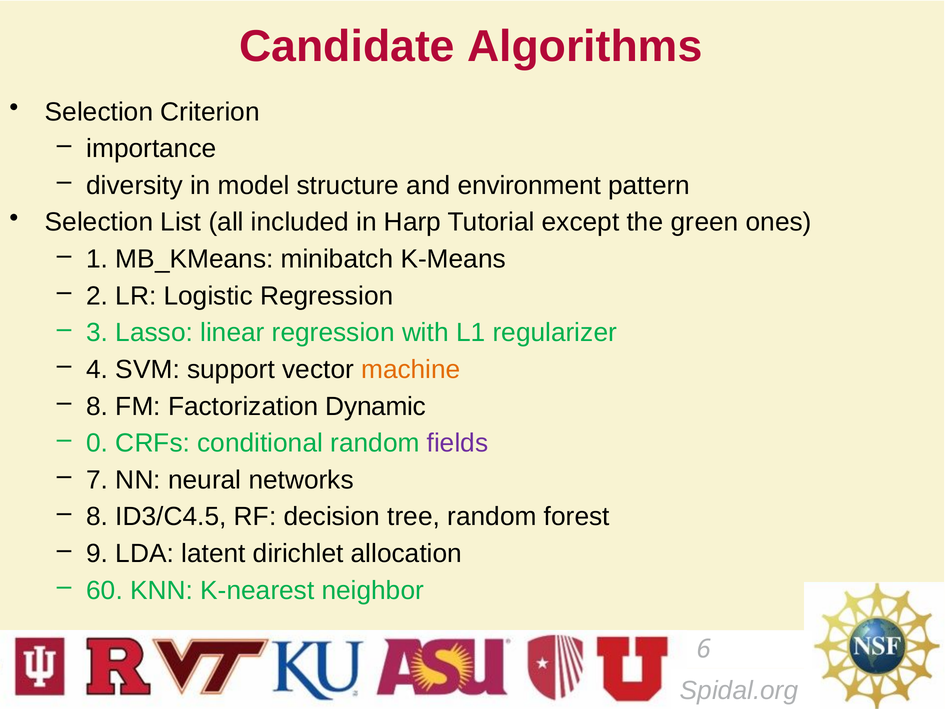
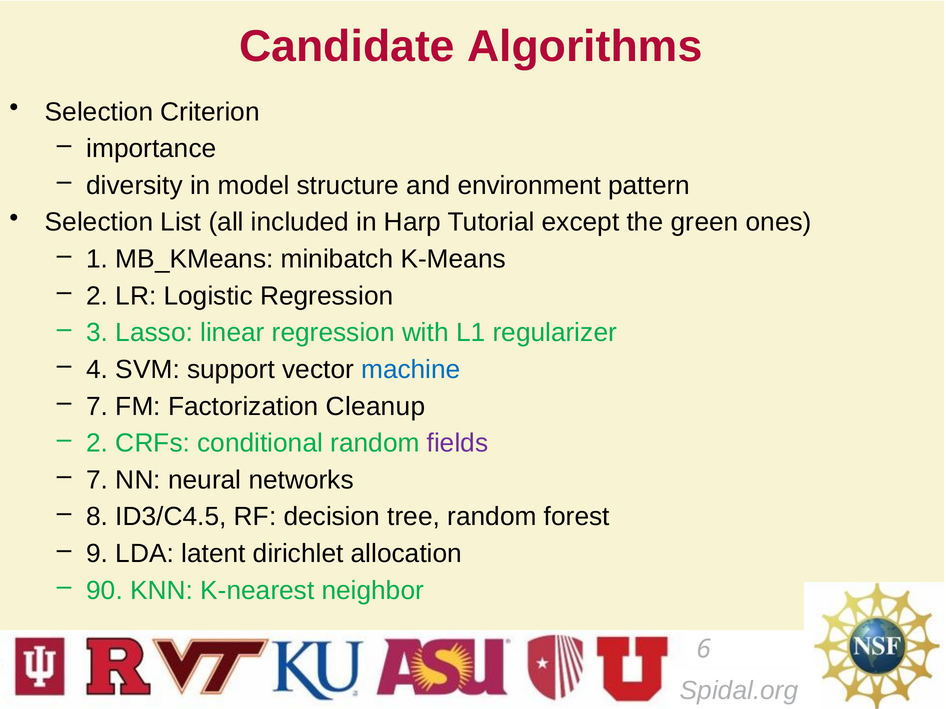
machine colour: orange -> blue (411, 370)
8: 8 -> 7 (97, 407)
Dynamic: Dynamic -> Cleanup (376, 407)
0: 0 -> 2 (97, 443)
60: 60 -> 90 (105, 591)
